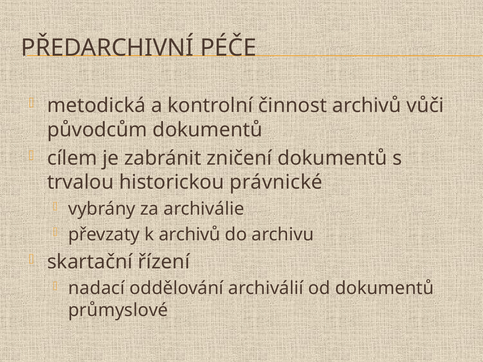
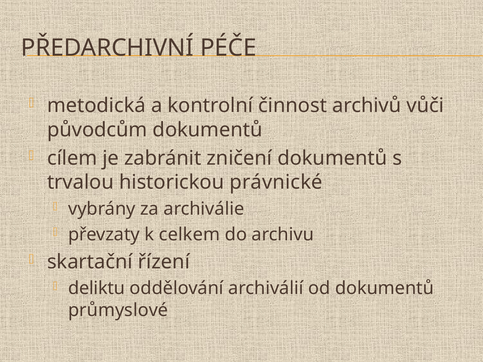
k archivů: archivů -> celkem (189, 235)
nadací: nadací -> deliktu (97, 288)
